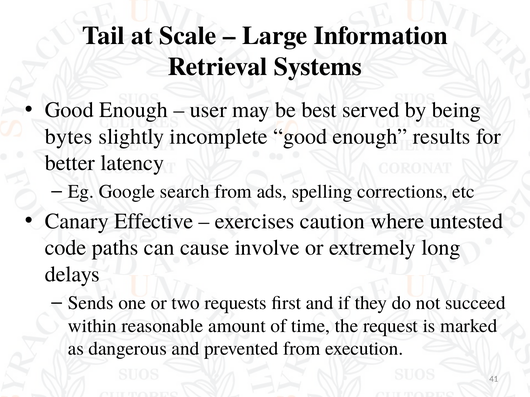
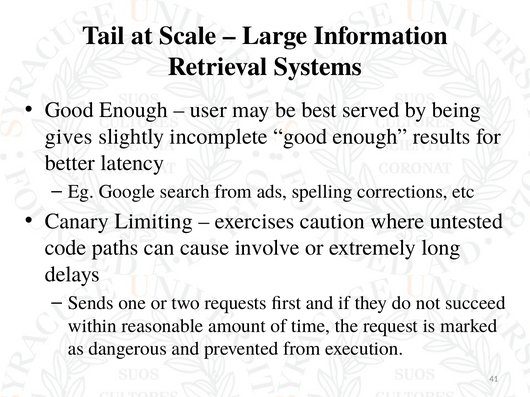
bytes: bytes -> gives (69, 137)
Effective: Effective -> Limiting (154, 221)
